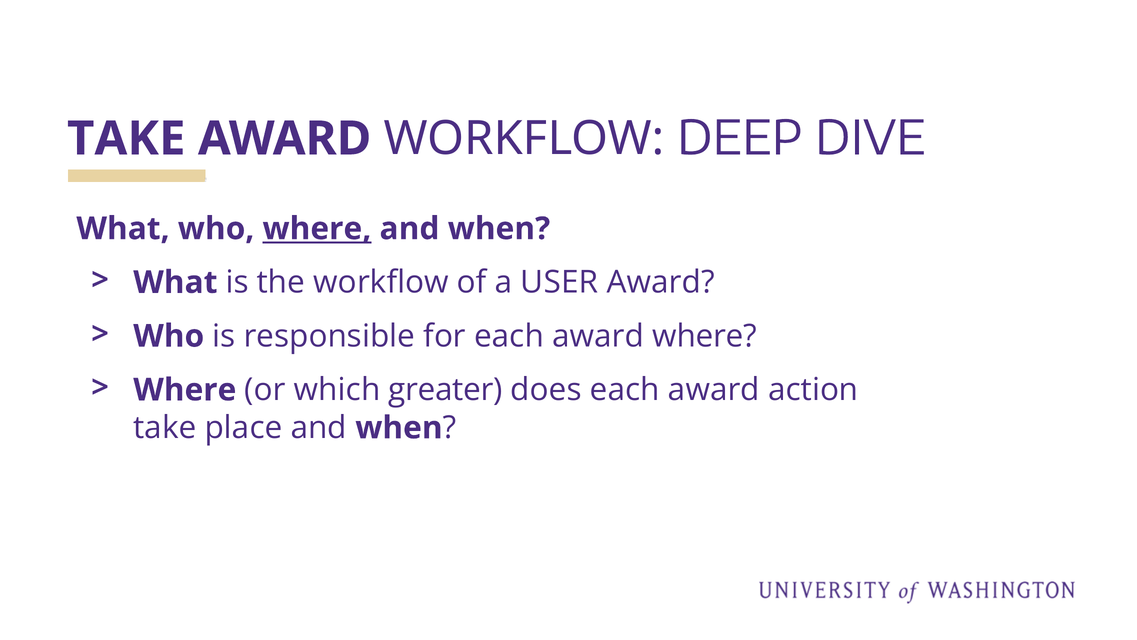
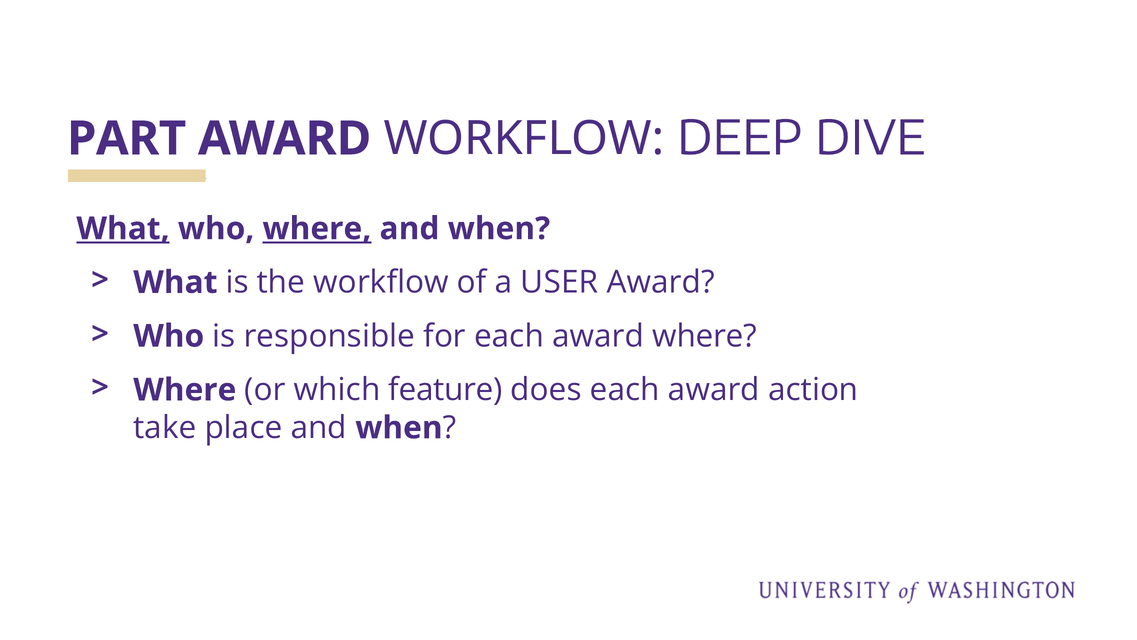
TAKE: TAKE -> PART (127, 139)
What underline: none -> present (123, 229)
greater: greater -> feature (446, 390)
